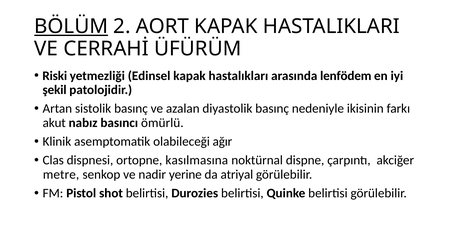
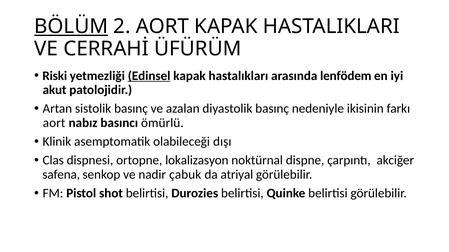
Edinsel underline: none -> present (149, 76)
şekil: şekil -> akut (55, 90)
akut: akut -> aort (54, 123)
ağır: ağır -> dışı (222, 142)
kasılmasına: kasılmasına -> lokalizasyon (197, 161)
metre: metre -> safena (61, 175)
yerine: yerine -> çabuk (185, 175)
